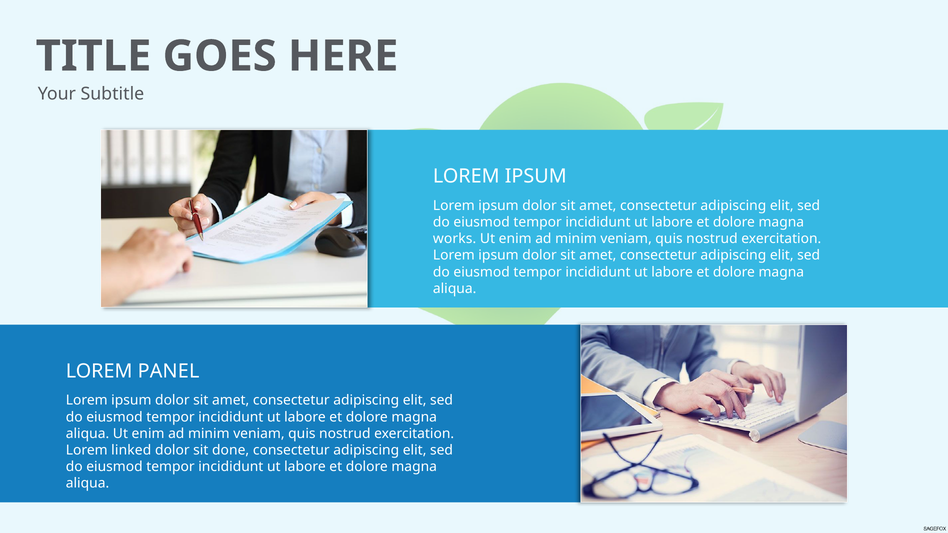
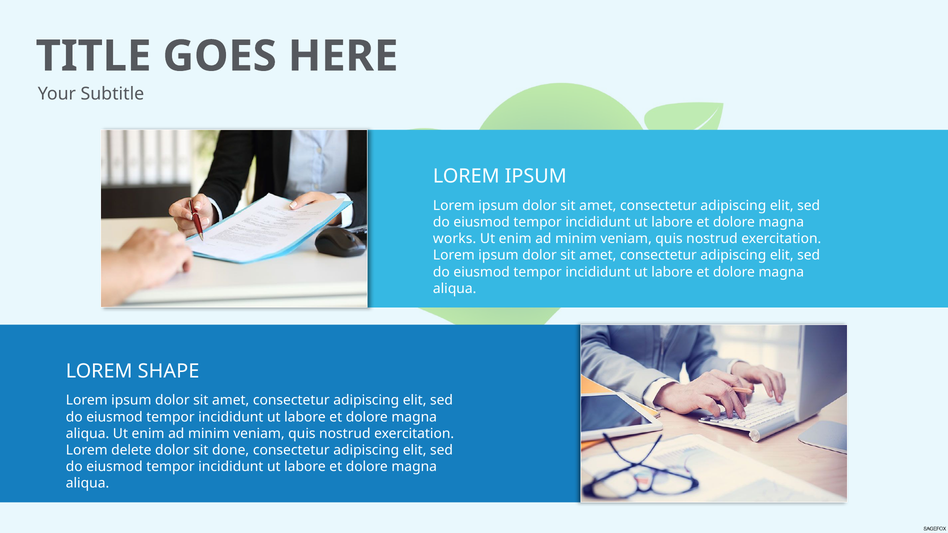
PANEL: PANEL -> SHAPE (169, 371)
linked: linked -> delete (131, 450)
